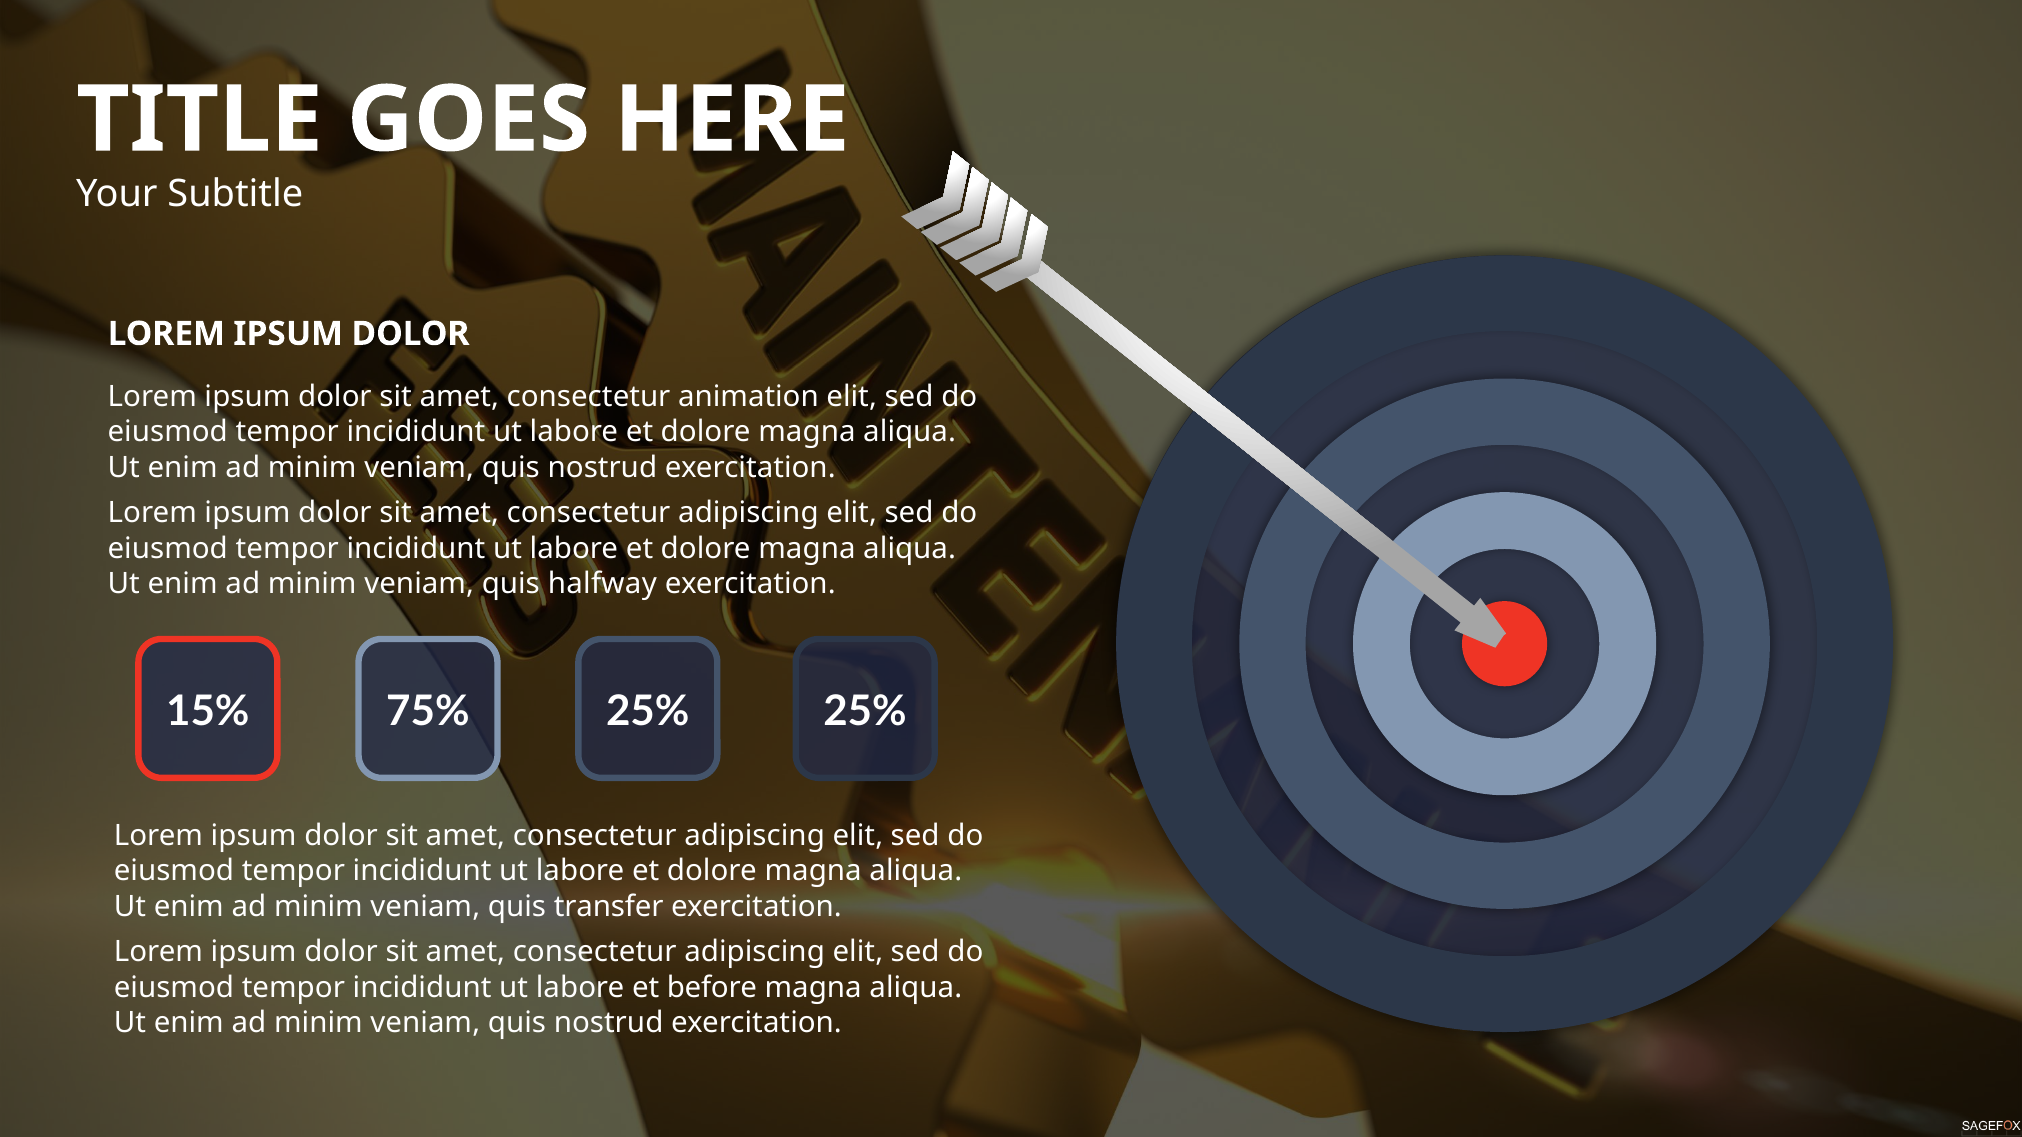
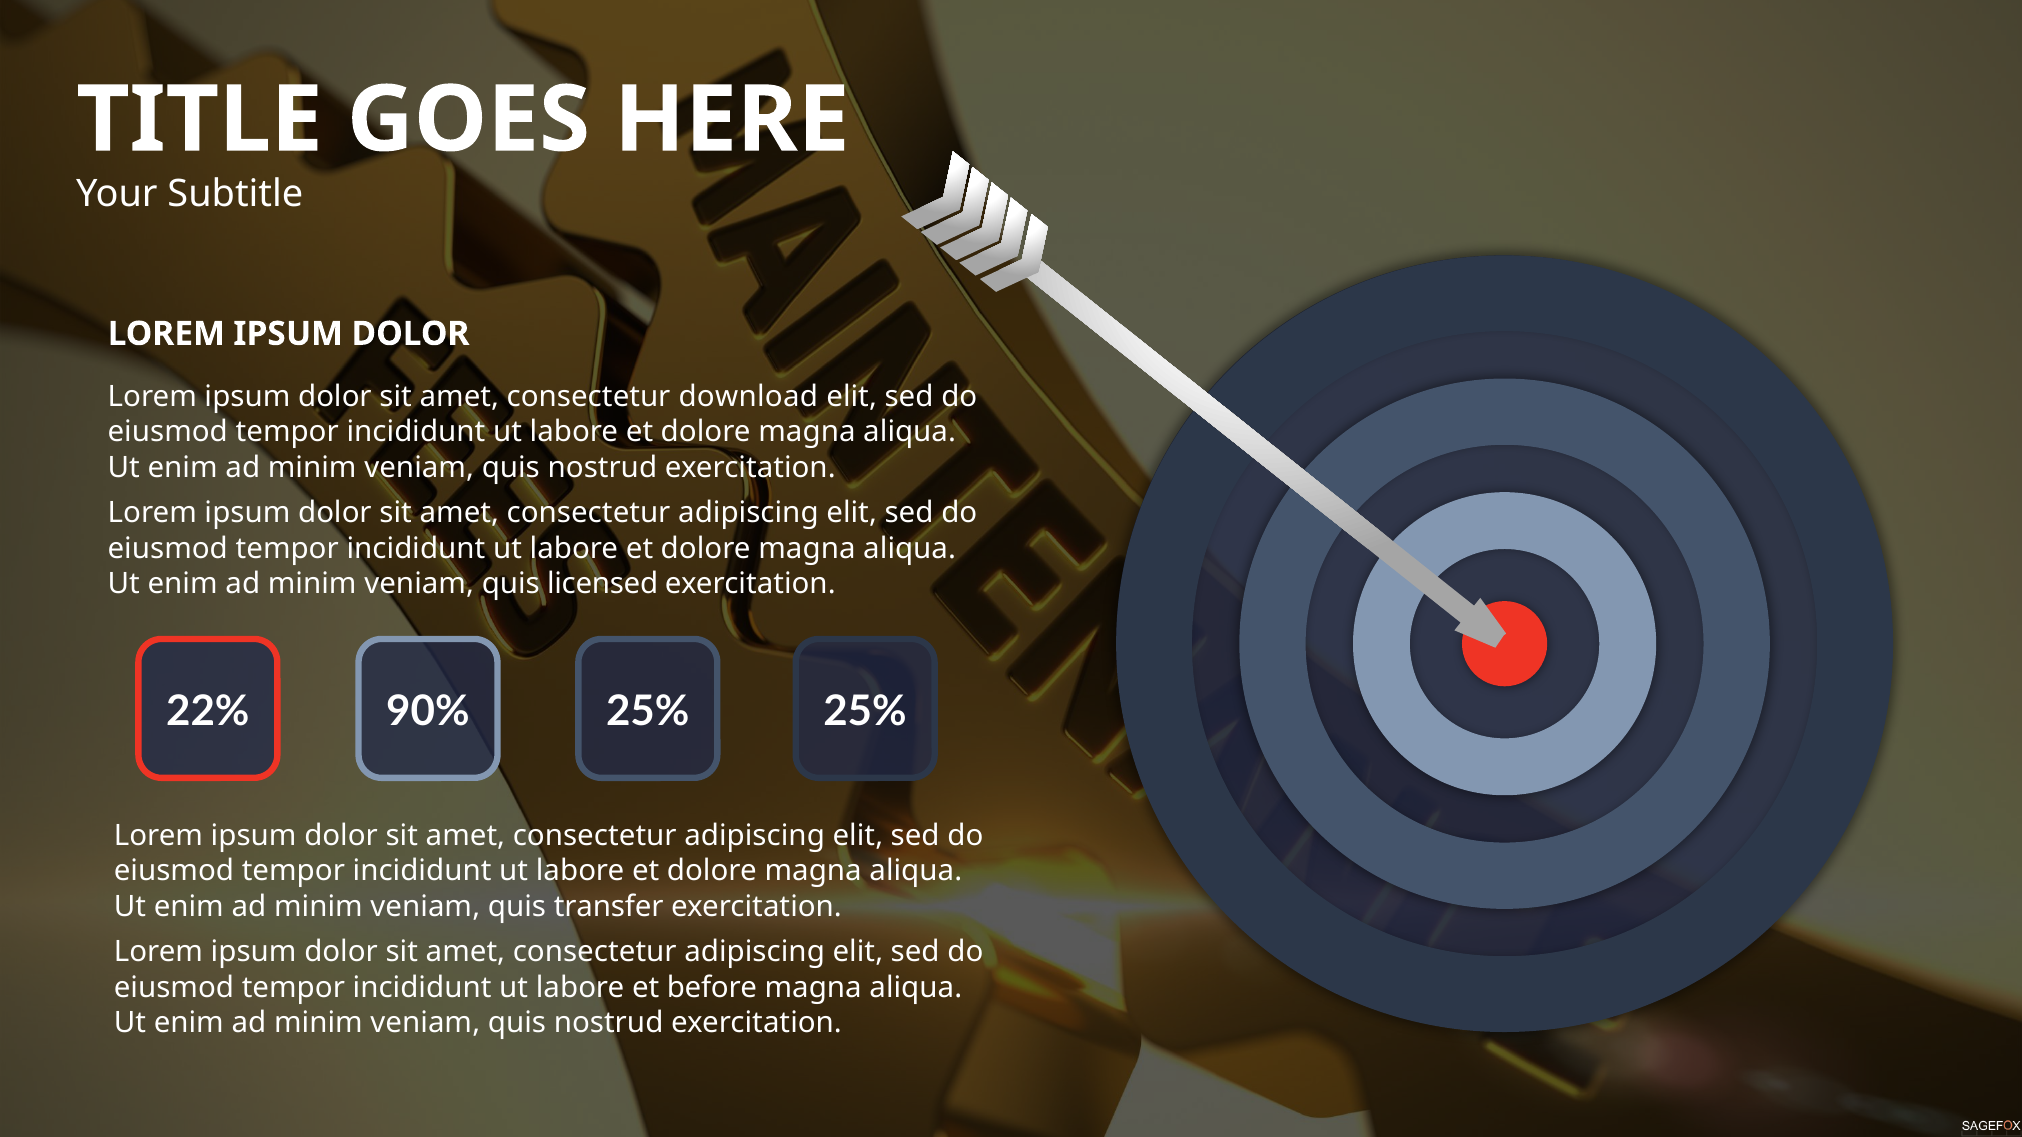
animation: animation -> download (748, 397)
halfway: halfway -> licensed (603, 584)
15%: 15% -> 22% (208, 712)
75%: 75% -> 90% (428, 712)
